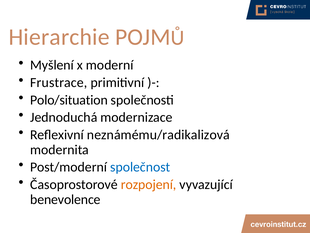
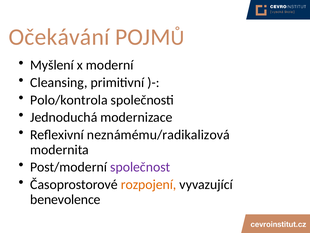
Hierarchie: Hierarchie -> Očekávání (59, 37)
Frustrace: Frustrace -> Cleansing (59, 82)
Polo/situation: Polo/situation -> Polo/kontrola (69, 100)
společnost colour: blue -> purple (140, 167)
